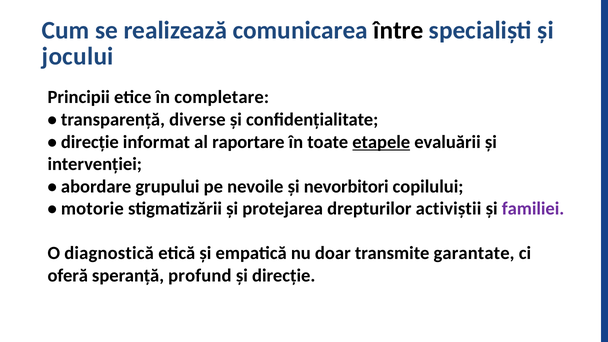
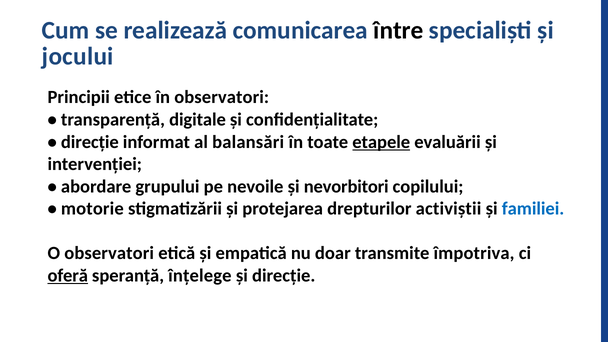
în completare: completare -> observatori (222, 97)
diverse: diverse -> digitale (198, 120)
raportare: raportare -> balansări (248, 142)
familiei colour: purple -> blue (533, 209)
O diagnostică: diagnostică -> observatori (109, 253)
garantate: garantate -> împotriva (474, 253)
oferă underline: none -> present (68, 276)
profund: profund -> înțelege (200, 276)
